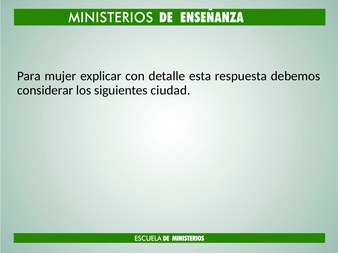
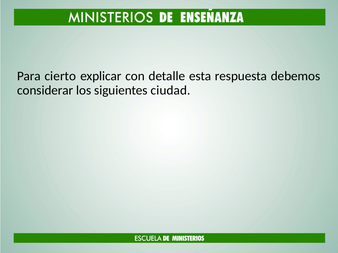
mujer: mujer -> cierto (60, 76)
